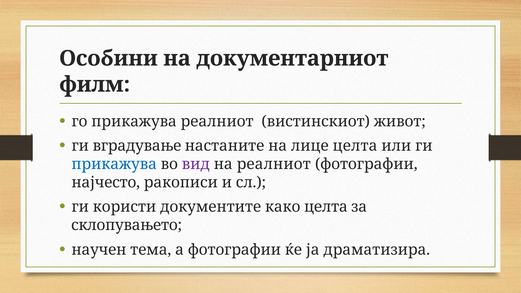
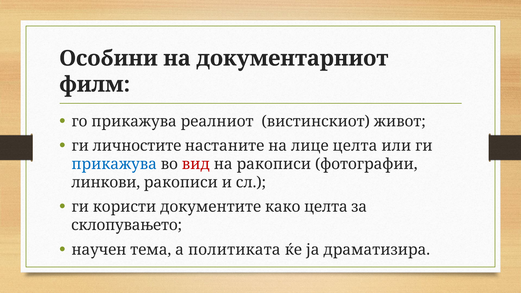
вградување: вградување -> личностите (137, 146)
вид colour: purple -> red (196, 164)
на реалниот: реалниот -> ракописи (274, 164)
најчесто: најчесто -> линкови (106, 182)
а фотографии: фотографии -> политиката (234, 250)
